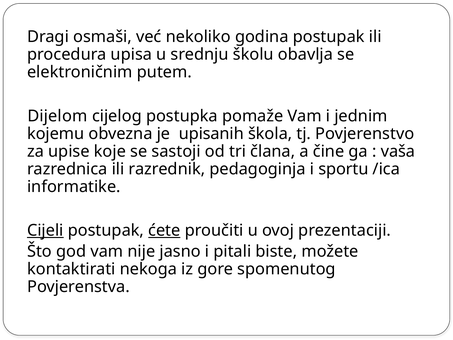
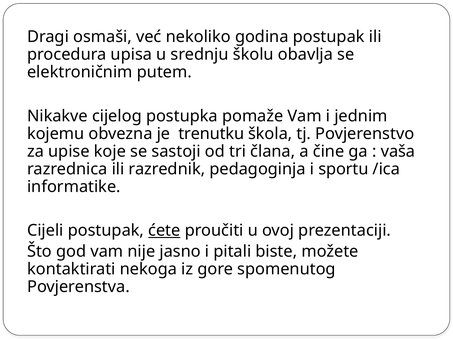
Dijelom: Dijelom -> Nikakve (57, 116)
upisanih: upisanih -> trenutku (211, 134)
Cijeli underline: present -> none (45, 230)
